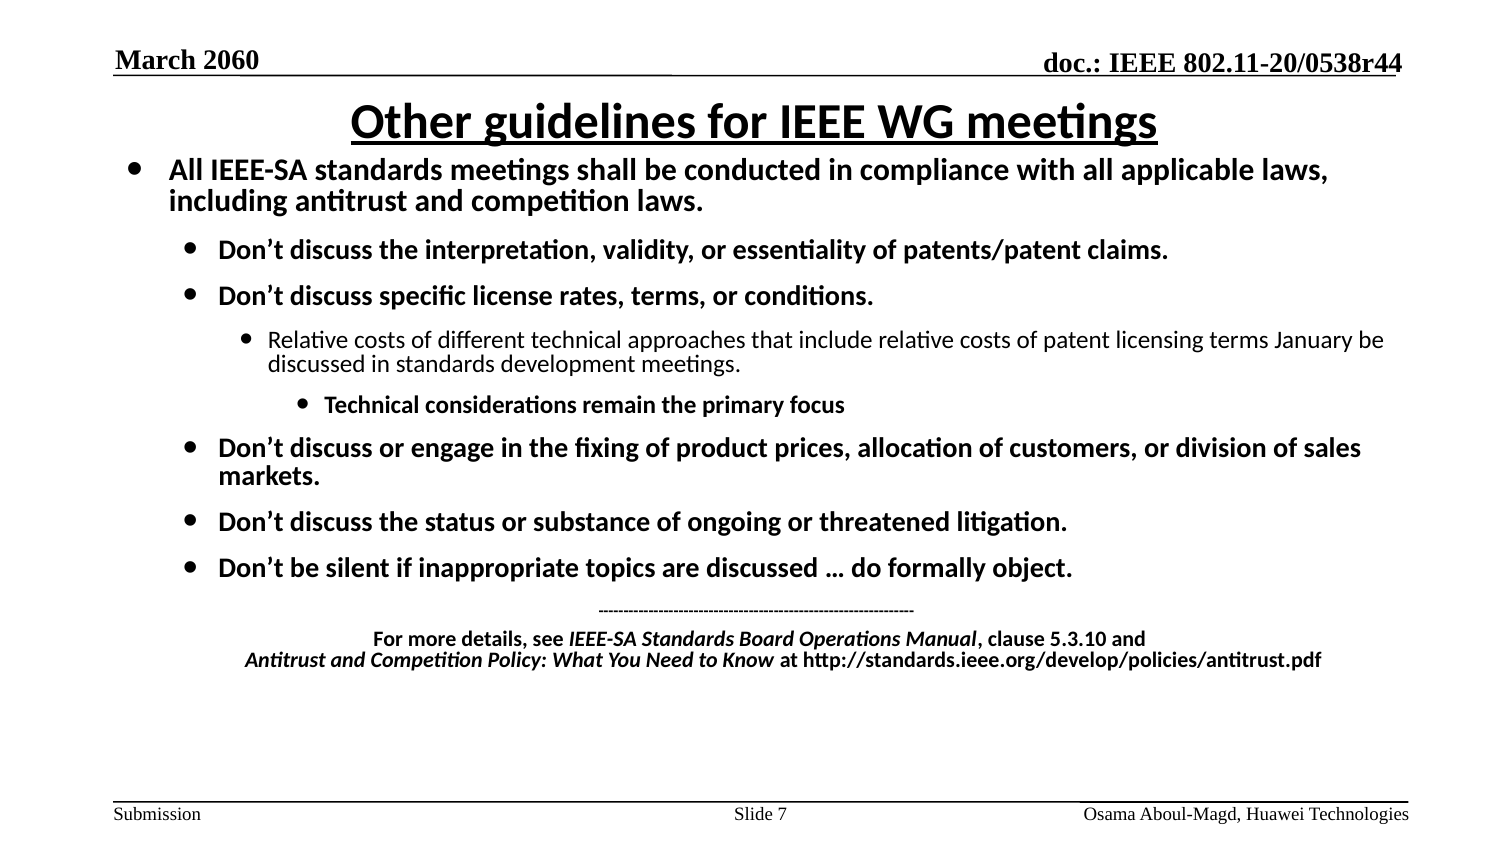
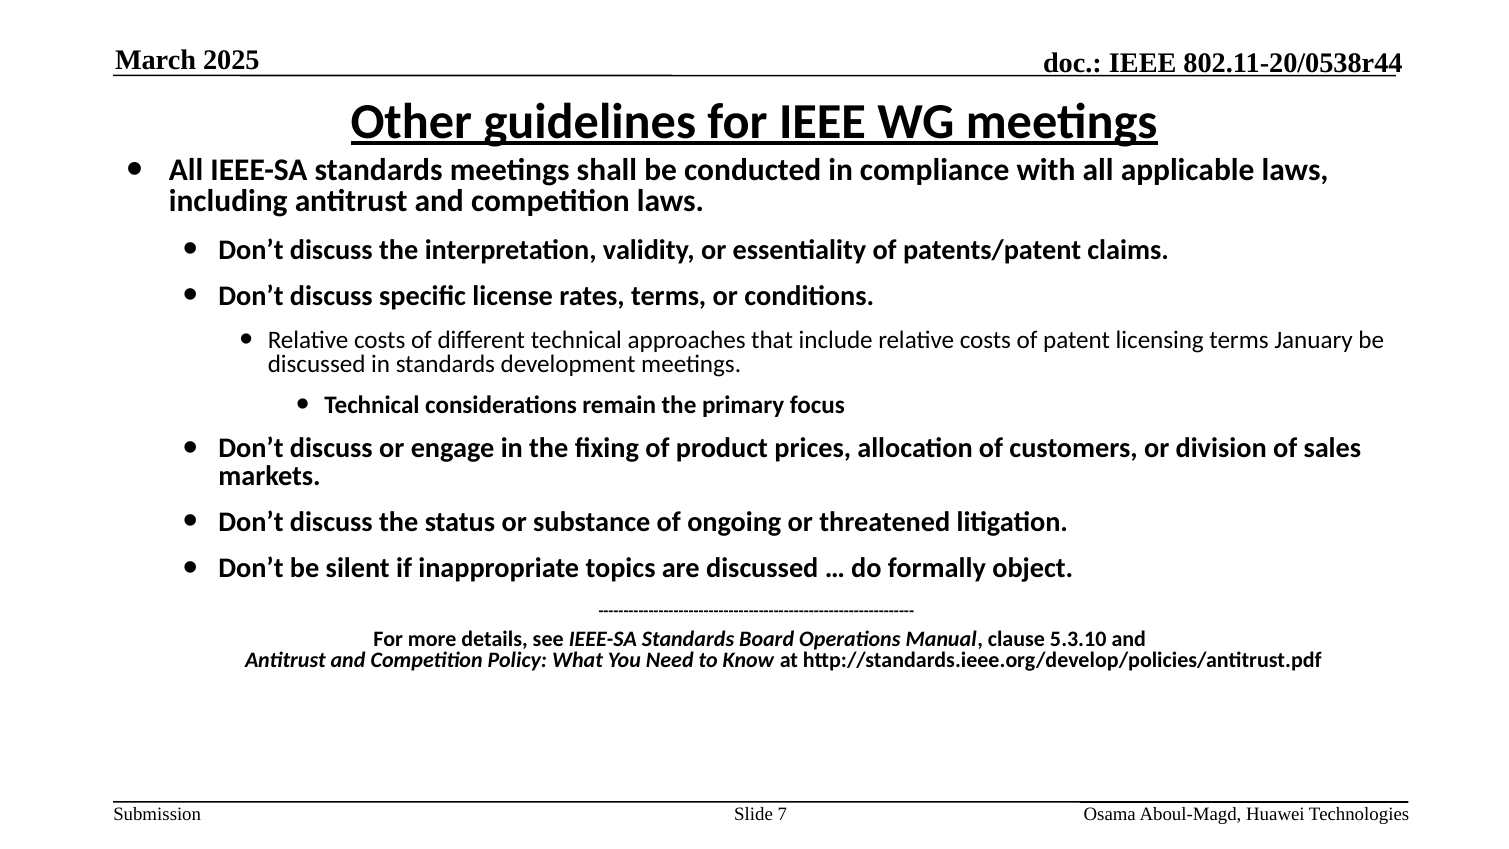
2060: 2060 -> 2025 (231, 60)
